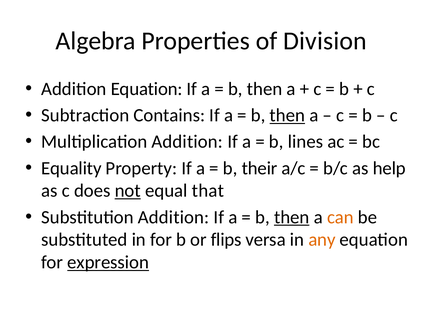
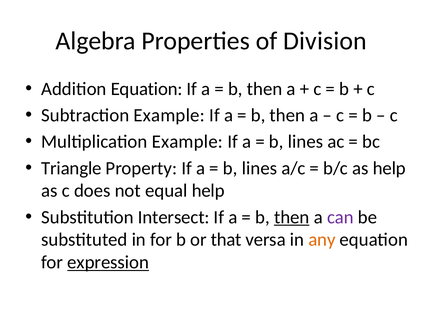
Subtraction Contains: Contains -> Example (169, 115)
then underline: present -> none (287, 115)
Multiplication Addition: Addition -> Example (187, 141)
Equality: Equality -> Triangle (71, 168)
their: their -> lines (259, 168)
not underline: present -> none (128, 190)
equal that: that -> help (208, 190)
Substitution Addition: Addition -> Intersect (174, 217)
can colour: orange -> purple (340, 217)
flips: flips -> that (226, 239)
